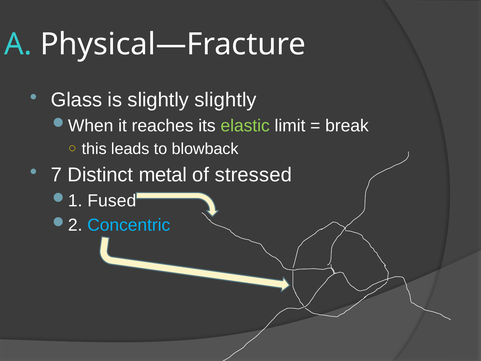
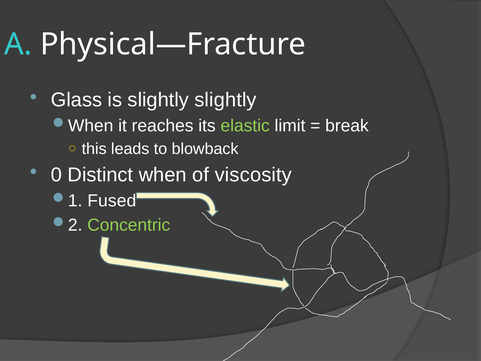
7: 7 -> 0 (56, 175)
metal: metal -> when (163, 175)
stressed: stressed -> viscosity (253, 175)
Concentric colour: light blue -> light green (129, 225)
